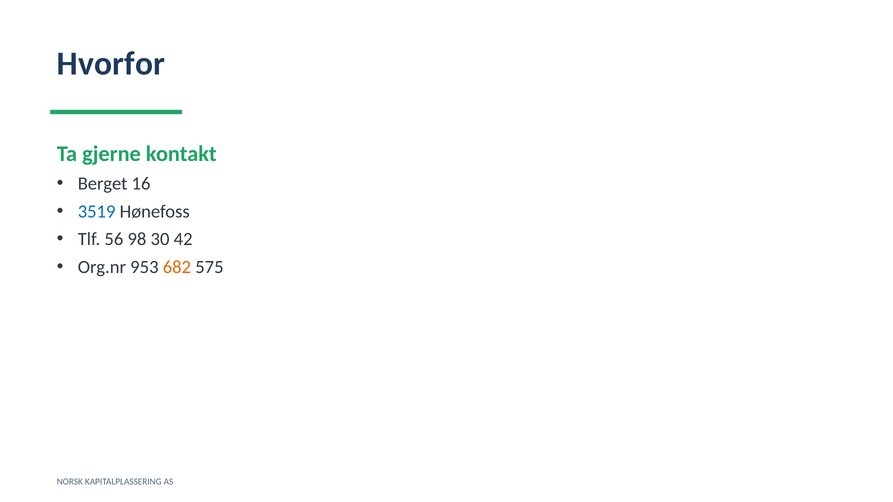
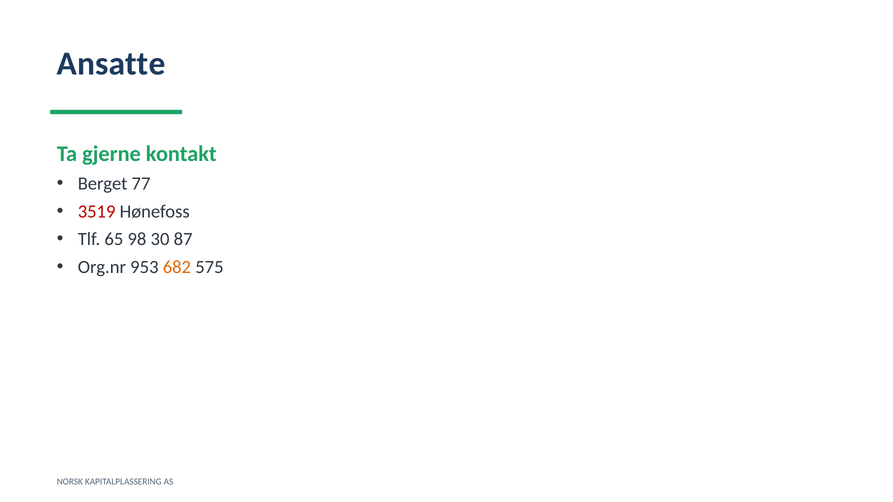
Hvorfor: Hvorfor -> Ansatte (111, 64)
16: 16 -> 77 (141, 184)
3519 colour: blue -> red (97, 212)
56: 56 -> 65 (114, 239)
42: 42 -> 87 (183, 239)
